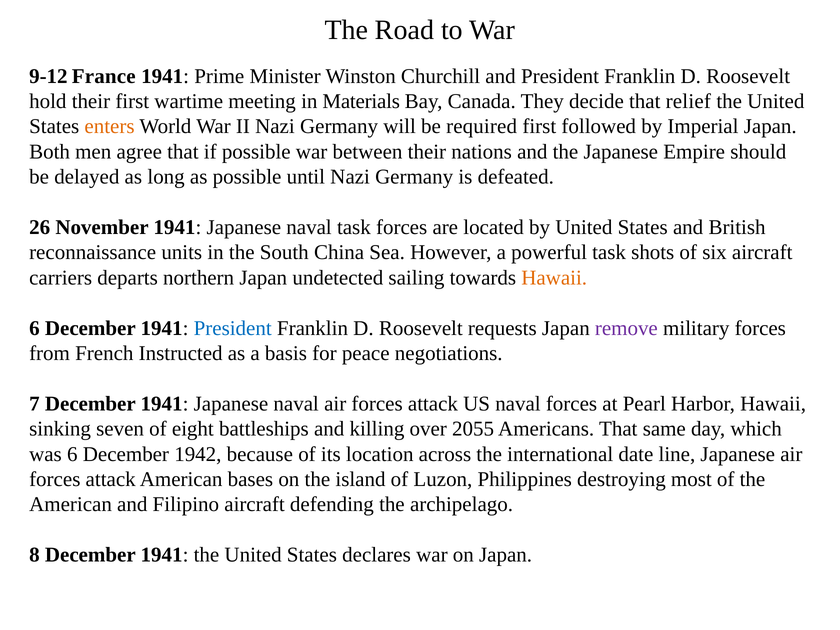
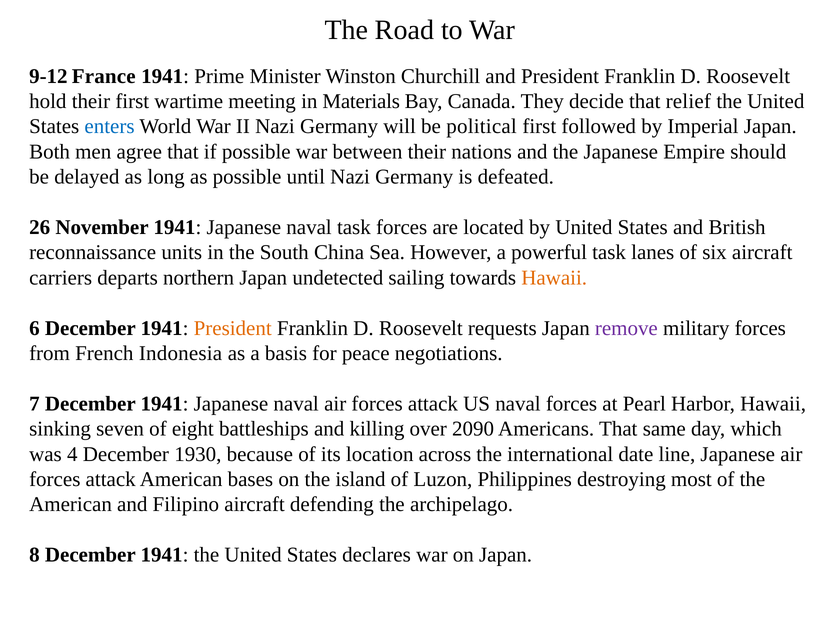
enters colour: orange -> blue (110, 126)
required: required -> political (482, 126)
shots: shots -> lanes (653, 252)
President colour: blue -> orange (233, 328)
Instructed: Instructed -> Indonesia (181, 353)
2055: 2055 -> 2090 (473, 429)
was 6: 6 -> 4 (72, 454)
1942: 1942 -> 1930 (198, 454)
